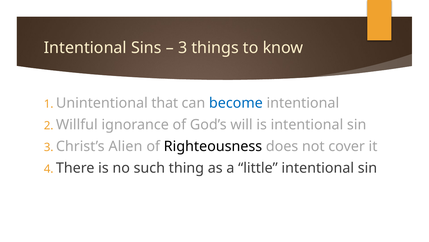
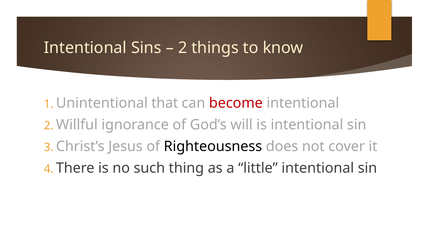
3: 3 -> 2 (183, 48)
become colour: blue -> red (236, 103)
Alien: Alien -> Jesus (126, 146)
